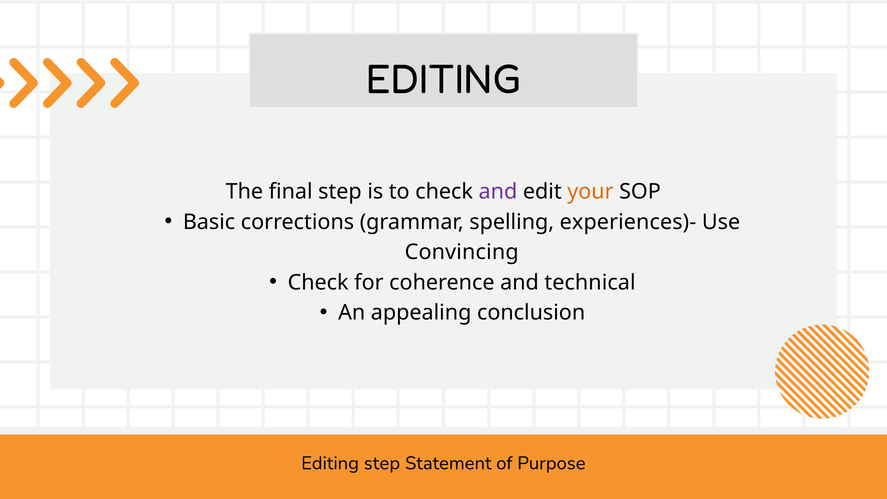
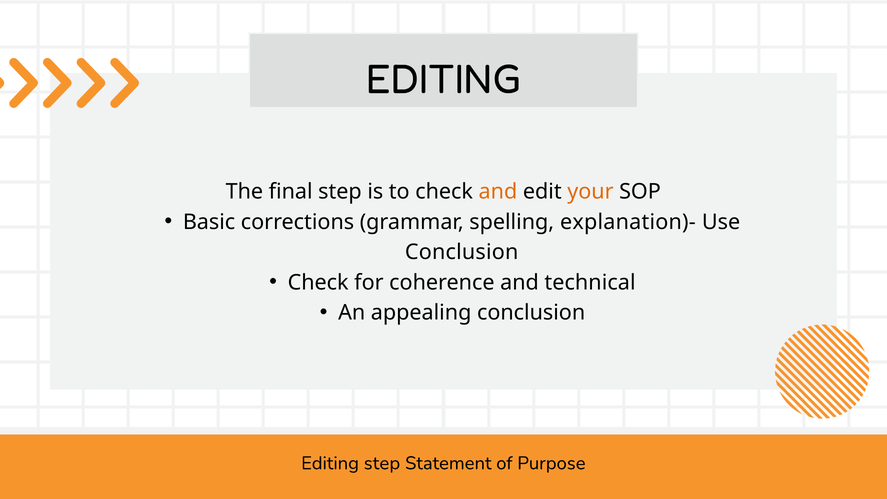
and colour: purple -> orange (498, 192)
experiences)-: experiences)- -> explanation)- (628, 222)
Convincing: Convincing -> Conclusion (462, 252)
